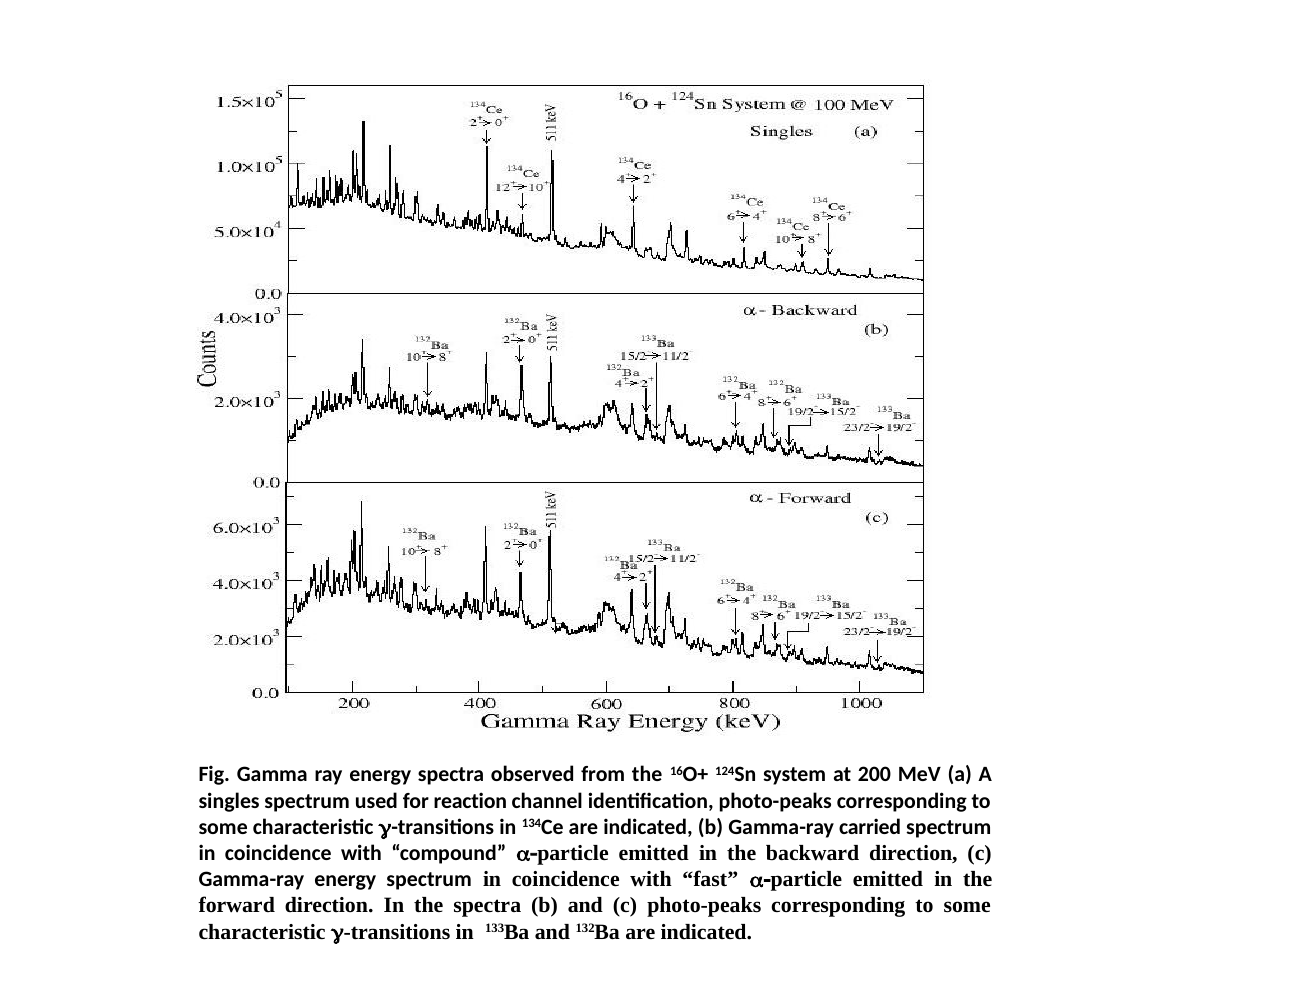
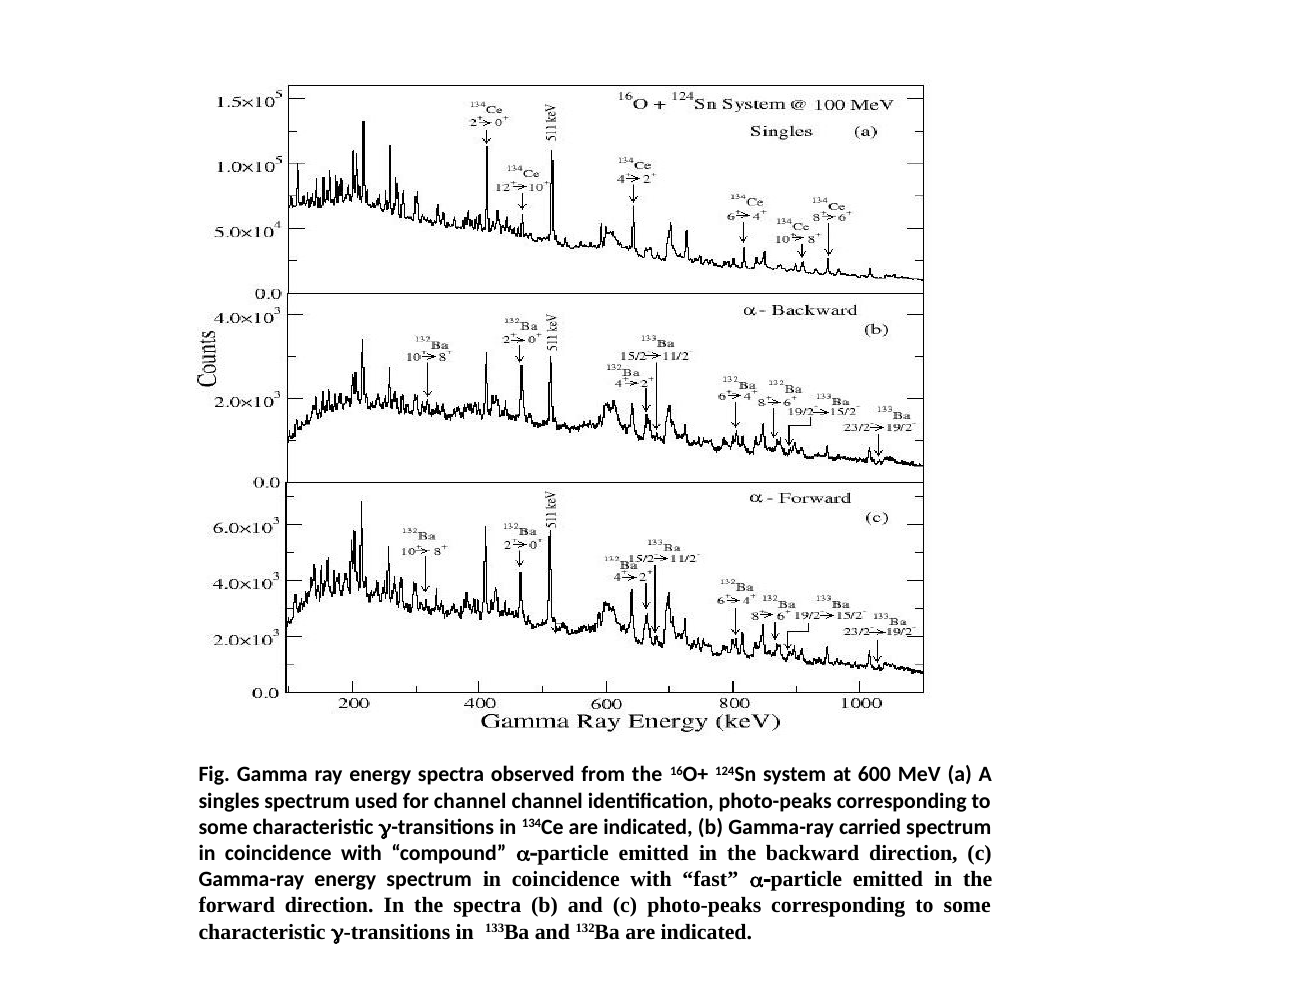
200: 200 -> 600 (874, 775)
for reaction: reaction -> channel (470, 801)
